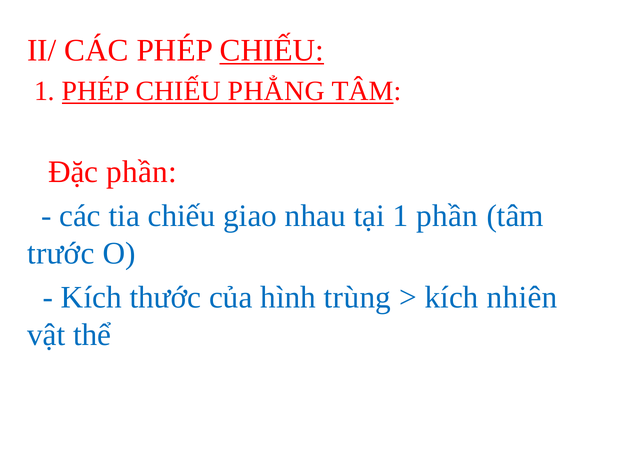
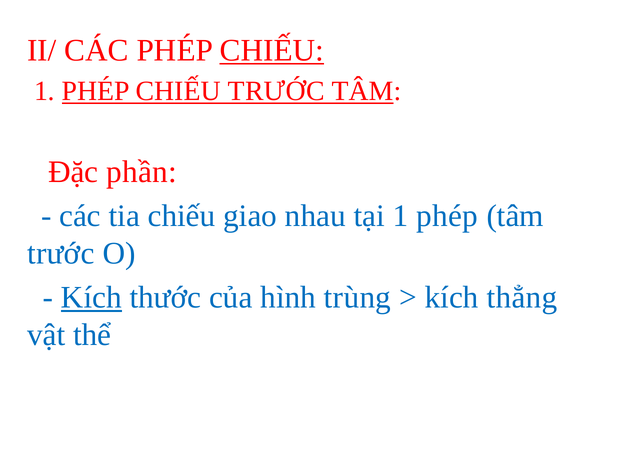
CHIẾU PHẲNG: PHẲNG -> TRƯỚC (276, 91)
tại 1 phần: phần -> phép (447, 216)
Kích underline: none -> present (91, 297)
nhiên: nhiên -> thẳng (522, 297)
